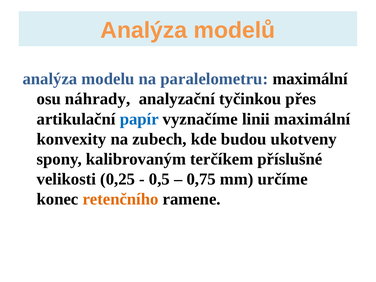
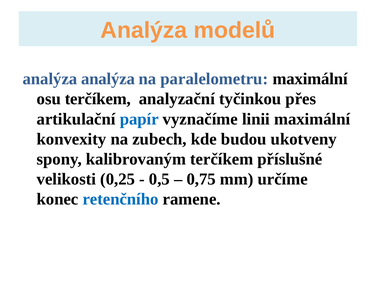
analýza modelu: modelu -> analýza (108, 79)
osu náhrady: náhrady -> terčíkem (98, 99)
retenčního colour: orange -> blue (121, 199)
